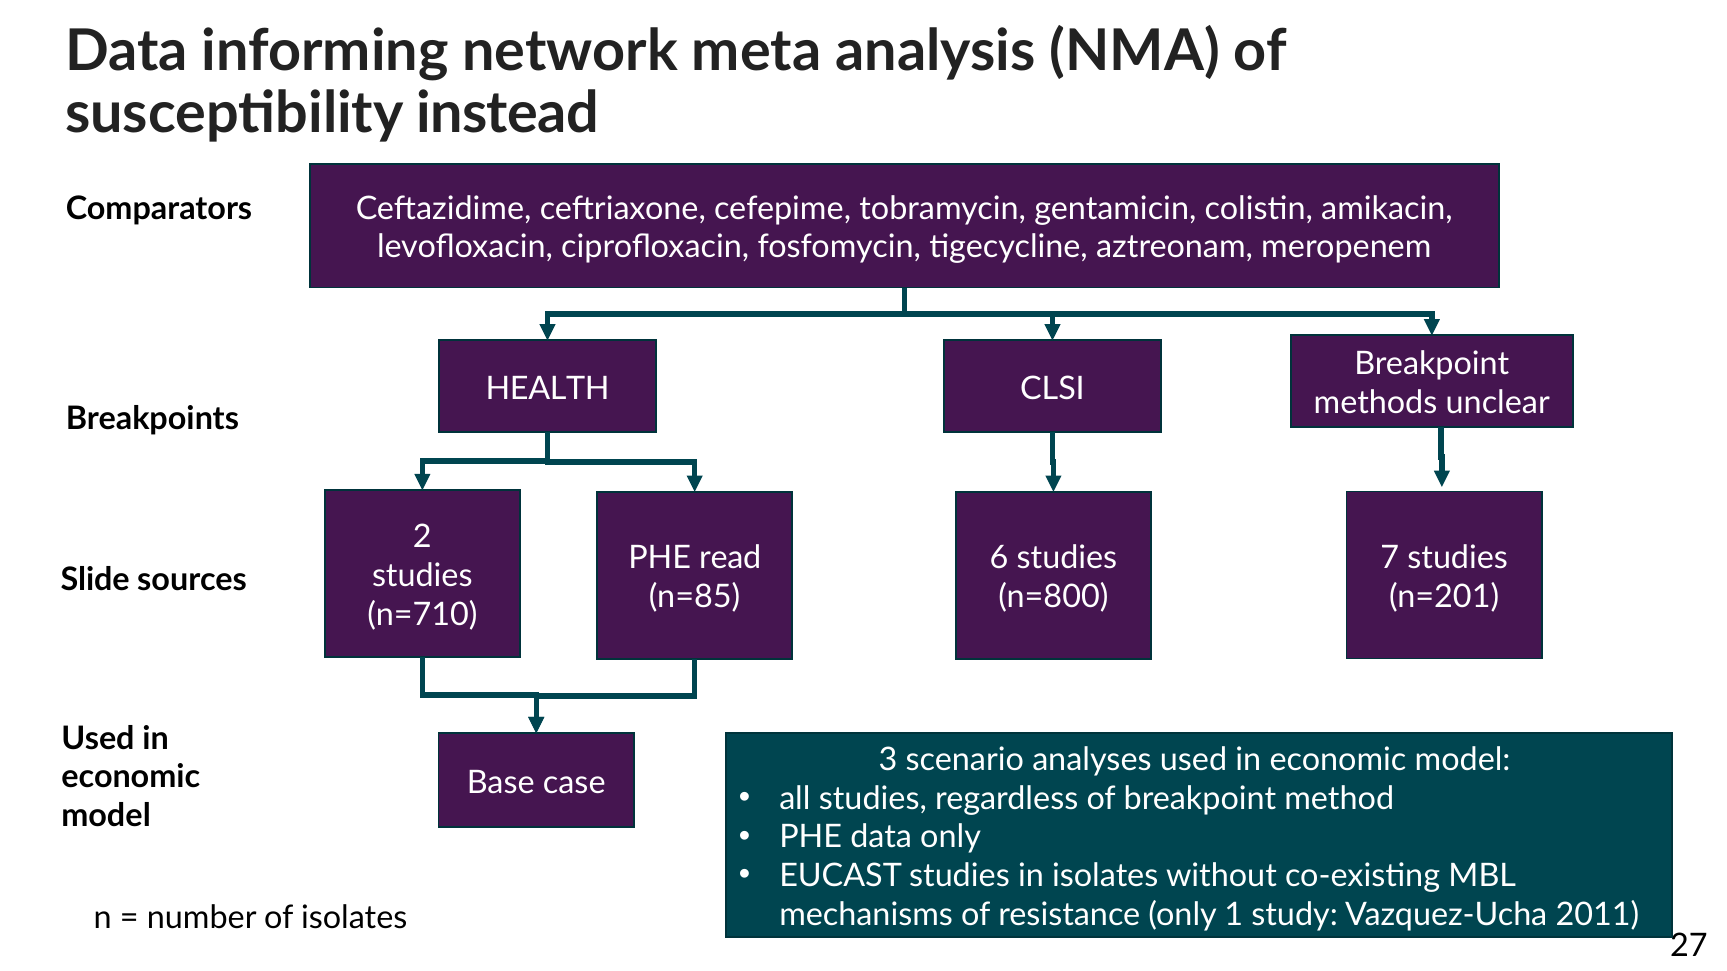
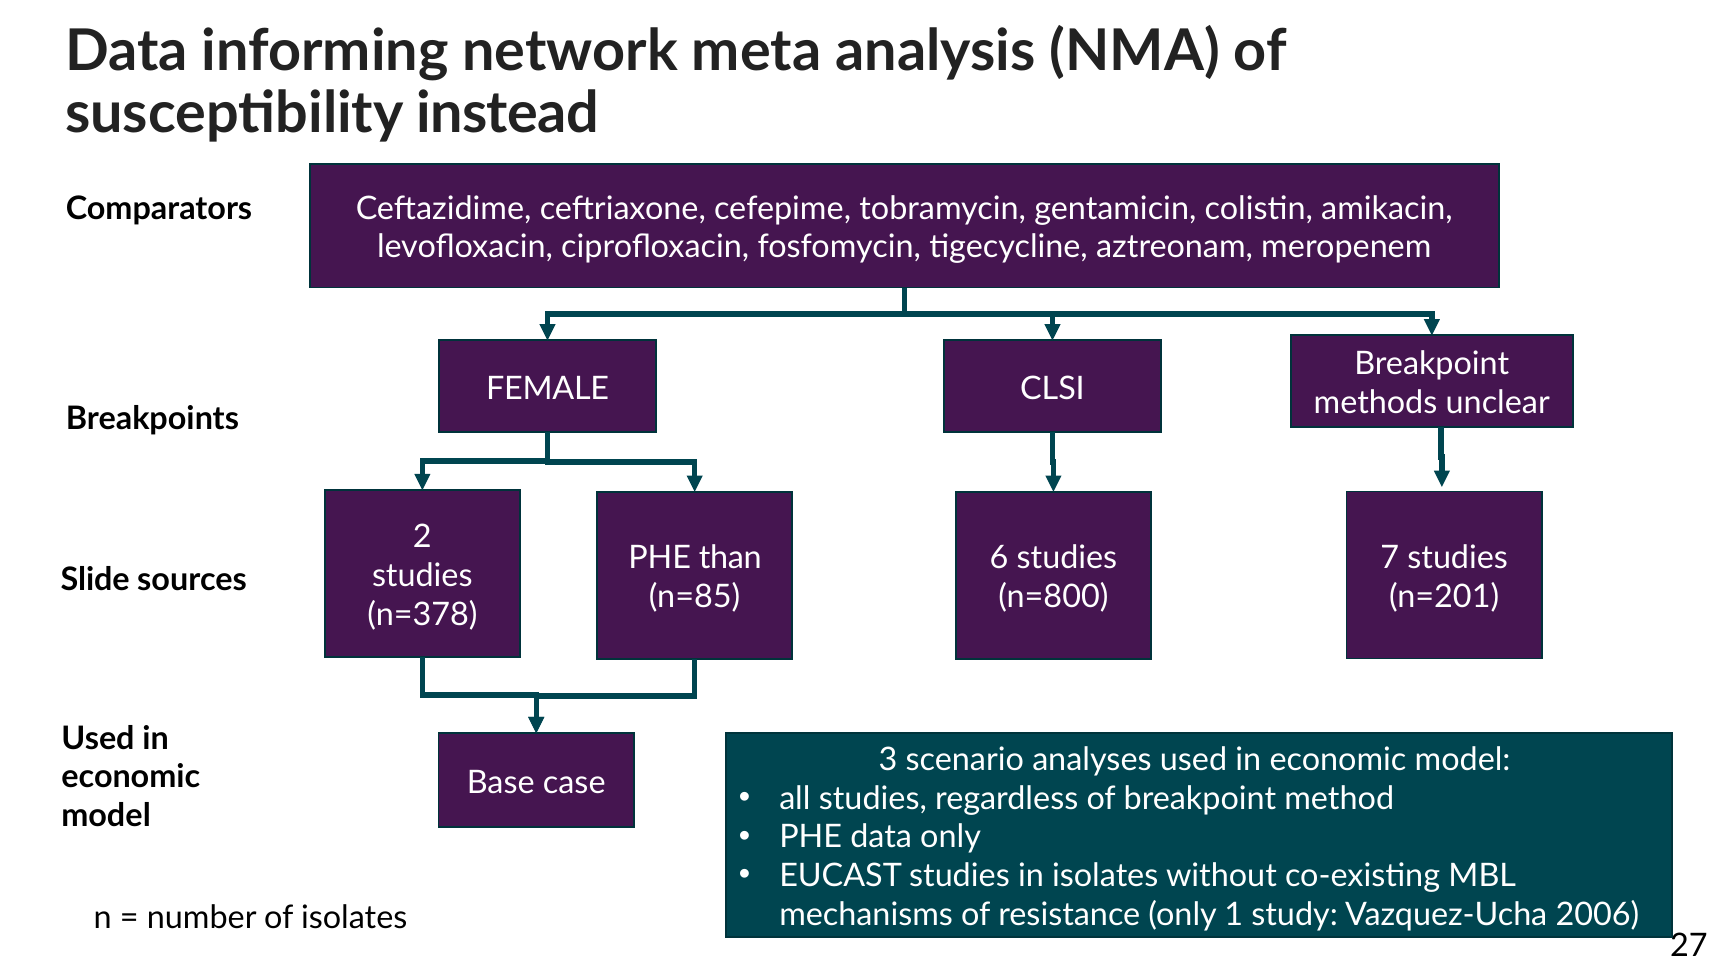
HEALTH: HEALTH -> FEMALE (548, 389)
read: read -> than (730, 558)
n=710: n=710 -> n=378 (422, 615)
2011: 2011 -> 2006 (1598, 915)
